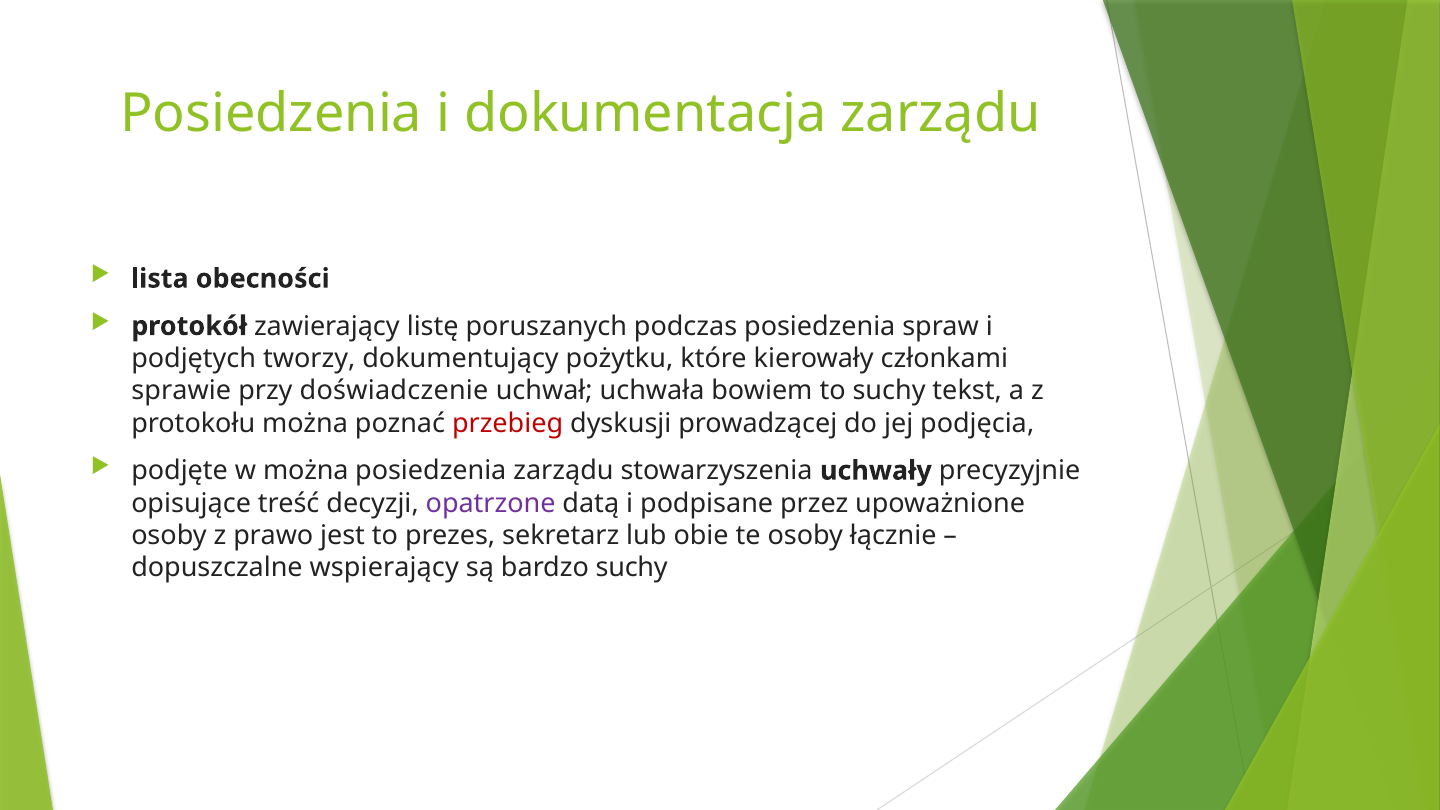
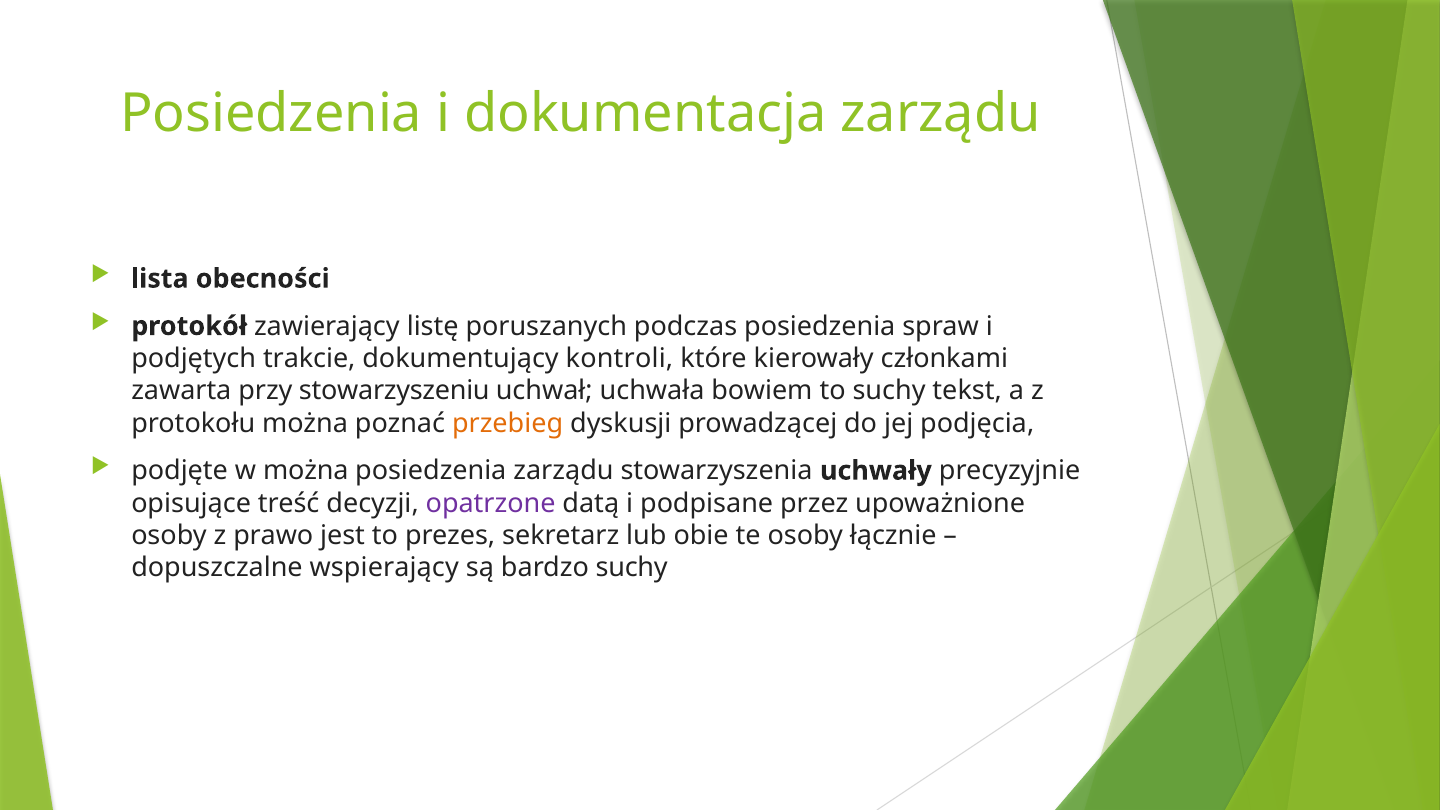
tworzy: tworzy -> trakcie (309, 358)
pożytku: pożytku -> kontroli (619, 358)
sprawie: sprawie -> zawarta (181, 391)
doświadczenie: doświadczenie -> stowarzyszeniu (394, 391)
przebieg colour: red -> orange (508, 423)
